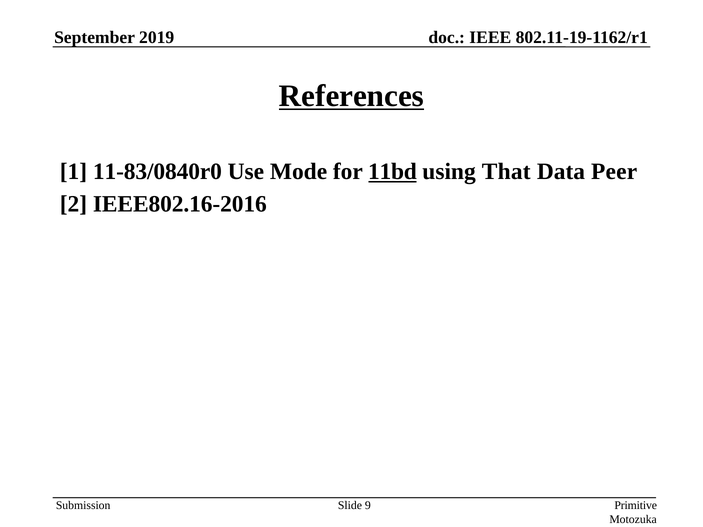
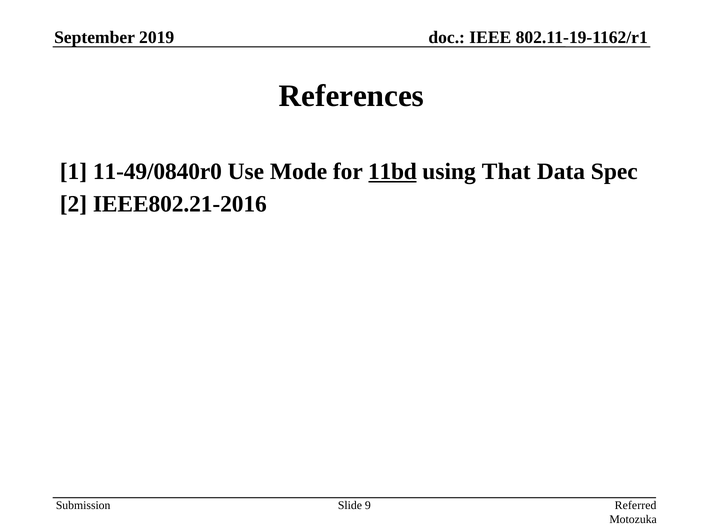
References underline: present -> none (351, 96)
11-83/0840r0: 11-83/0840r0 -> 11-49/0840r0 (157, 172)
Peer: Peer -> Spec (614, 172)
IEEE802.16-2016: IEEE802.16-2016 -> IEEE802.21-2016 (180, 204)
Primitive: Primitive -> Referred (636, 506)
